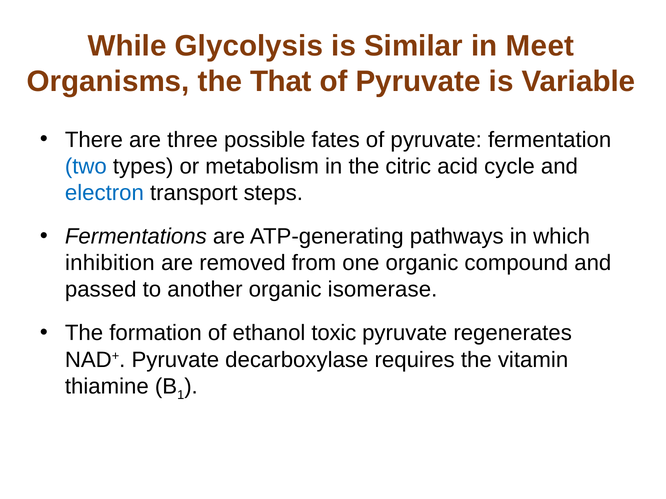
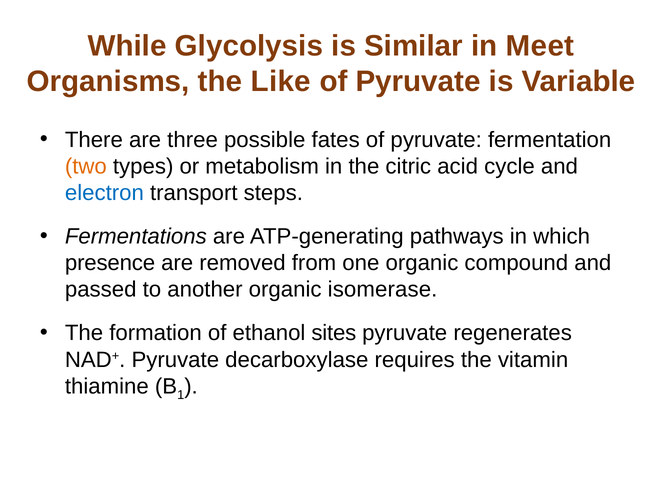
That: That -> Like (281, 81)
two colour: blue -> orange (86, 167)
inhibition: inhibition -> presence (110, 263)
toxic: toxic -> sites (334, 333)
